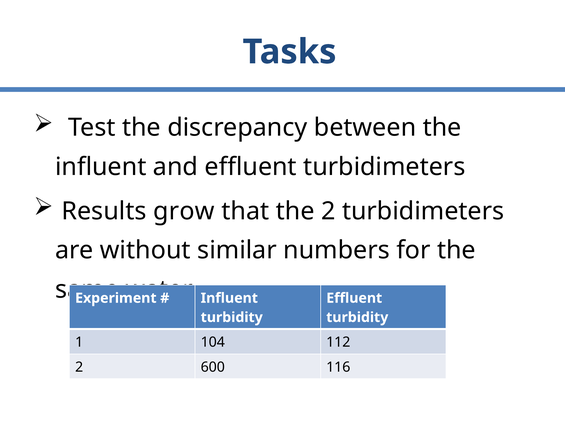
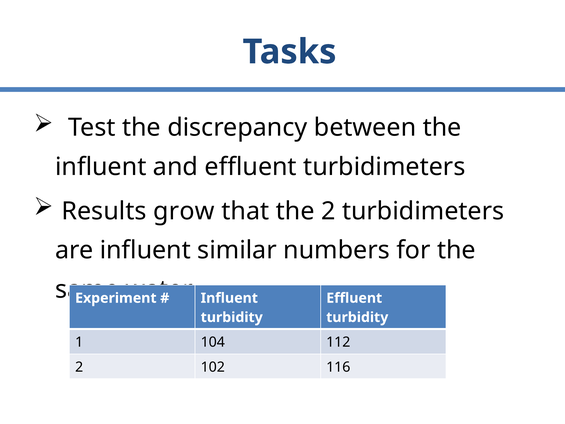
are without: without -> influent (145, 250)
600: 600 -> 102 (213, 367)
